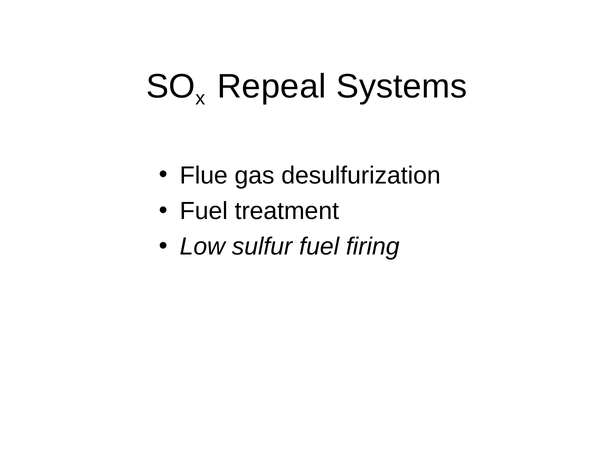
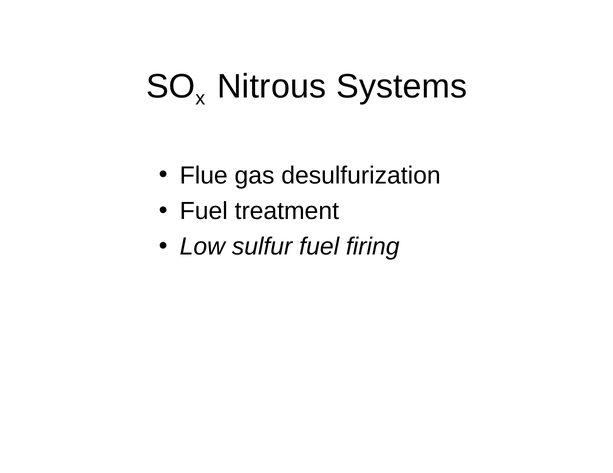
Repeal: Repeal -> Nitrous (272, 87)
